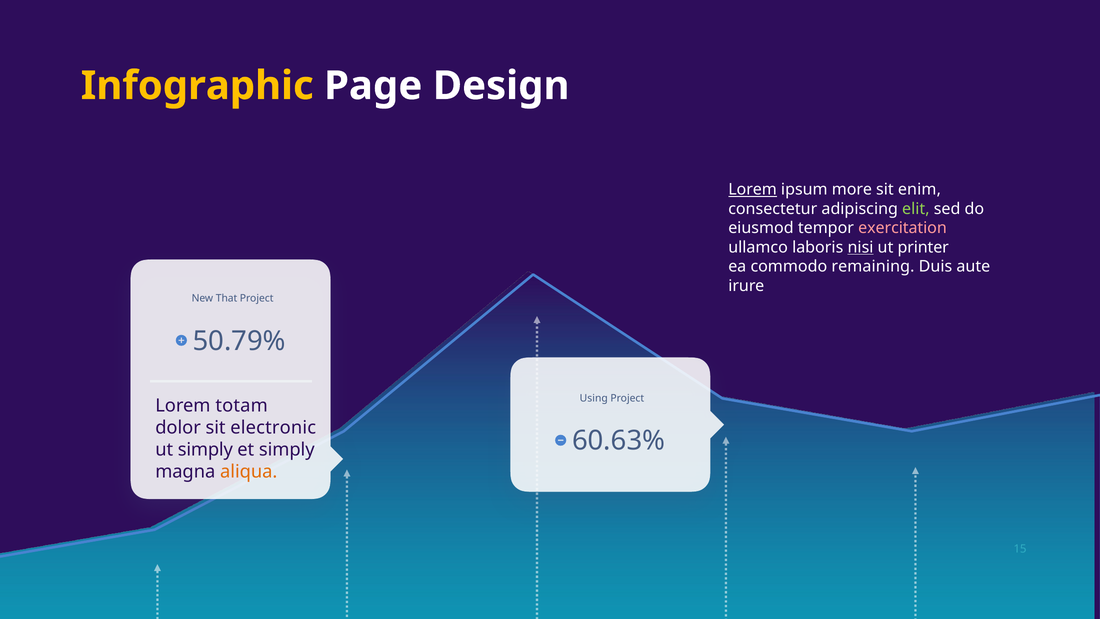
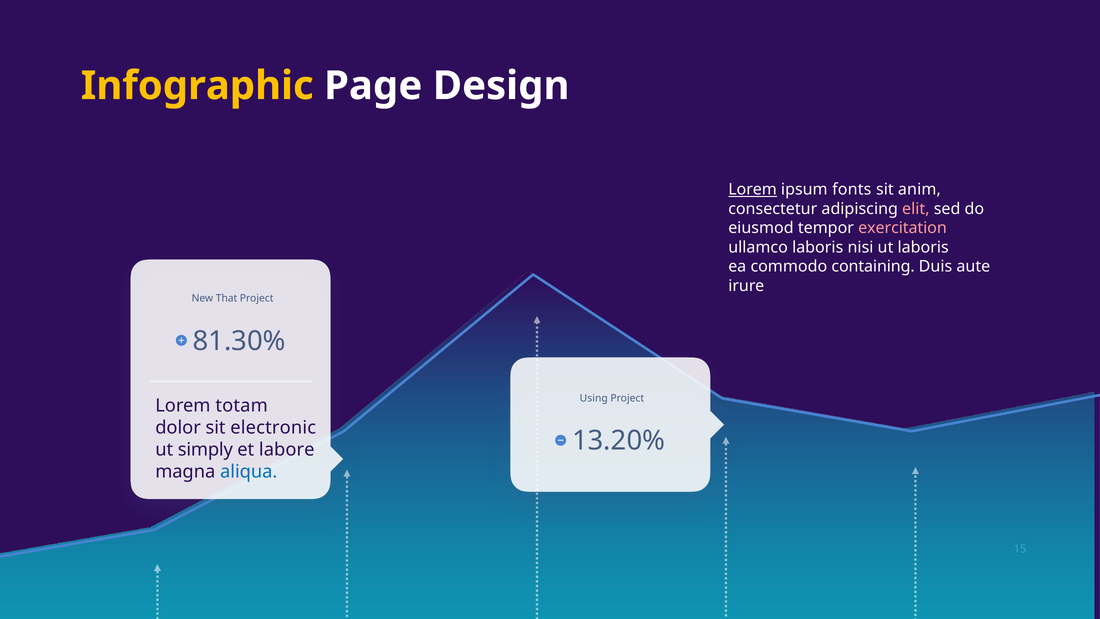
more: more -> fonts (852, 189)
enim: enim -> anim (919, 189)
elit colour: light green -> pink (916, 209)
nisi underline: present -> none (861, 247)
ut printer: printer -> laboris (923, 247)
remaining: remaining -> containing (873, 266)
50.79%: 50.79% -> 81.30% (239, 341)
60.63%: 60.63% -> 13.20% (619, 441)
et simply: simply -> labore (287, 450)
aliqua colour: orange -> blue (249, 472)
